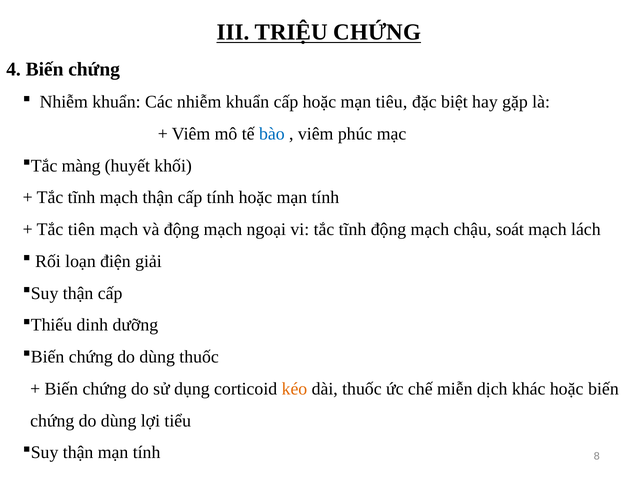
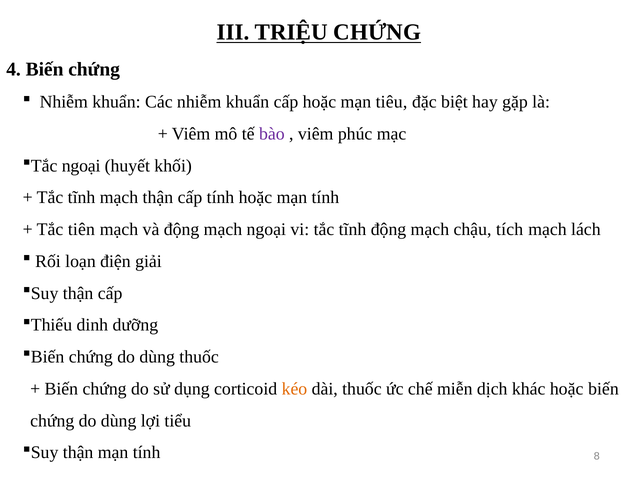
bào colour: blue -> purple (272, 134)
màng: màng -> ngoại (81, 166)
soát: soát -> tích (510, 230)
